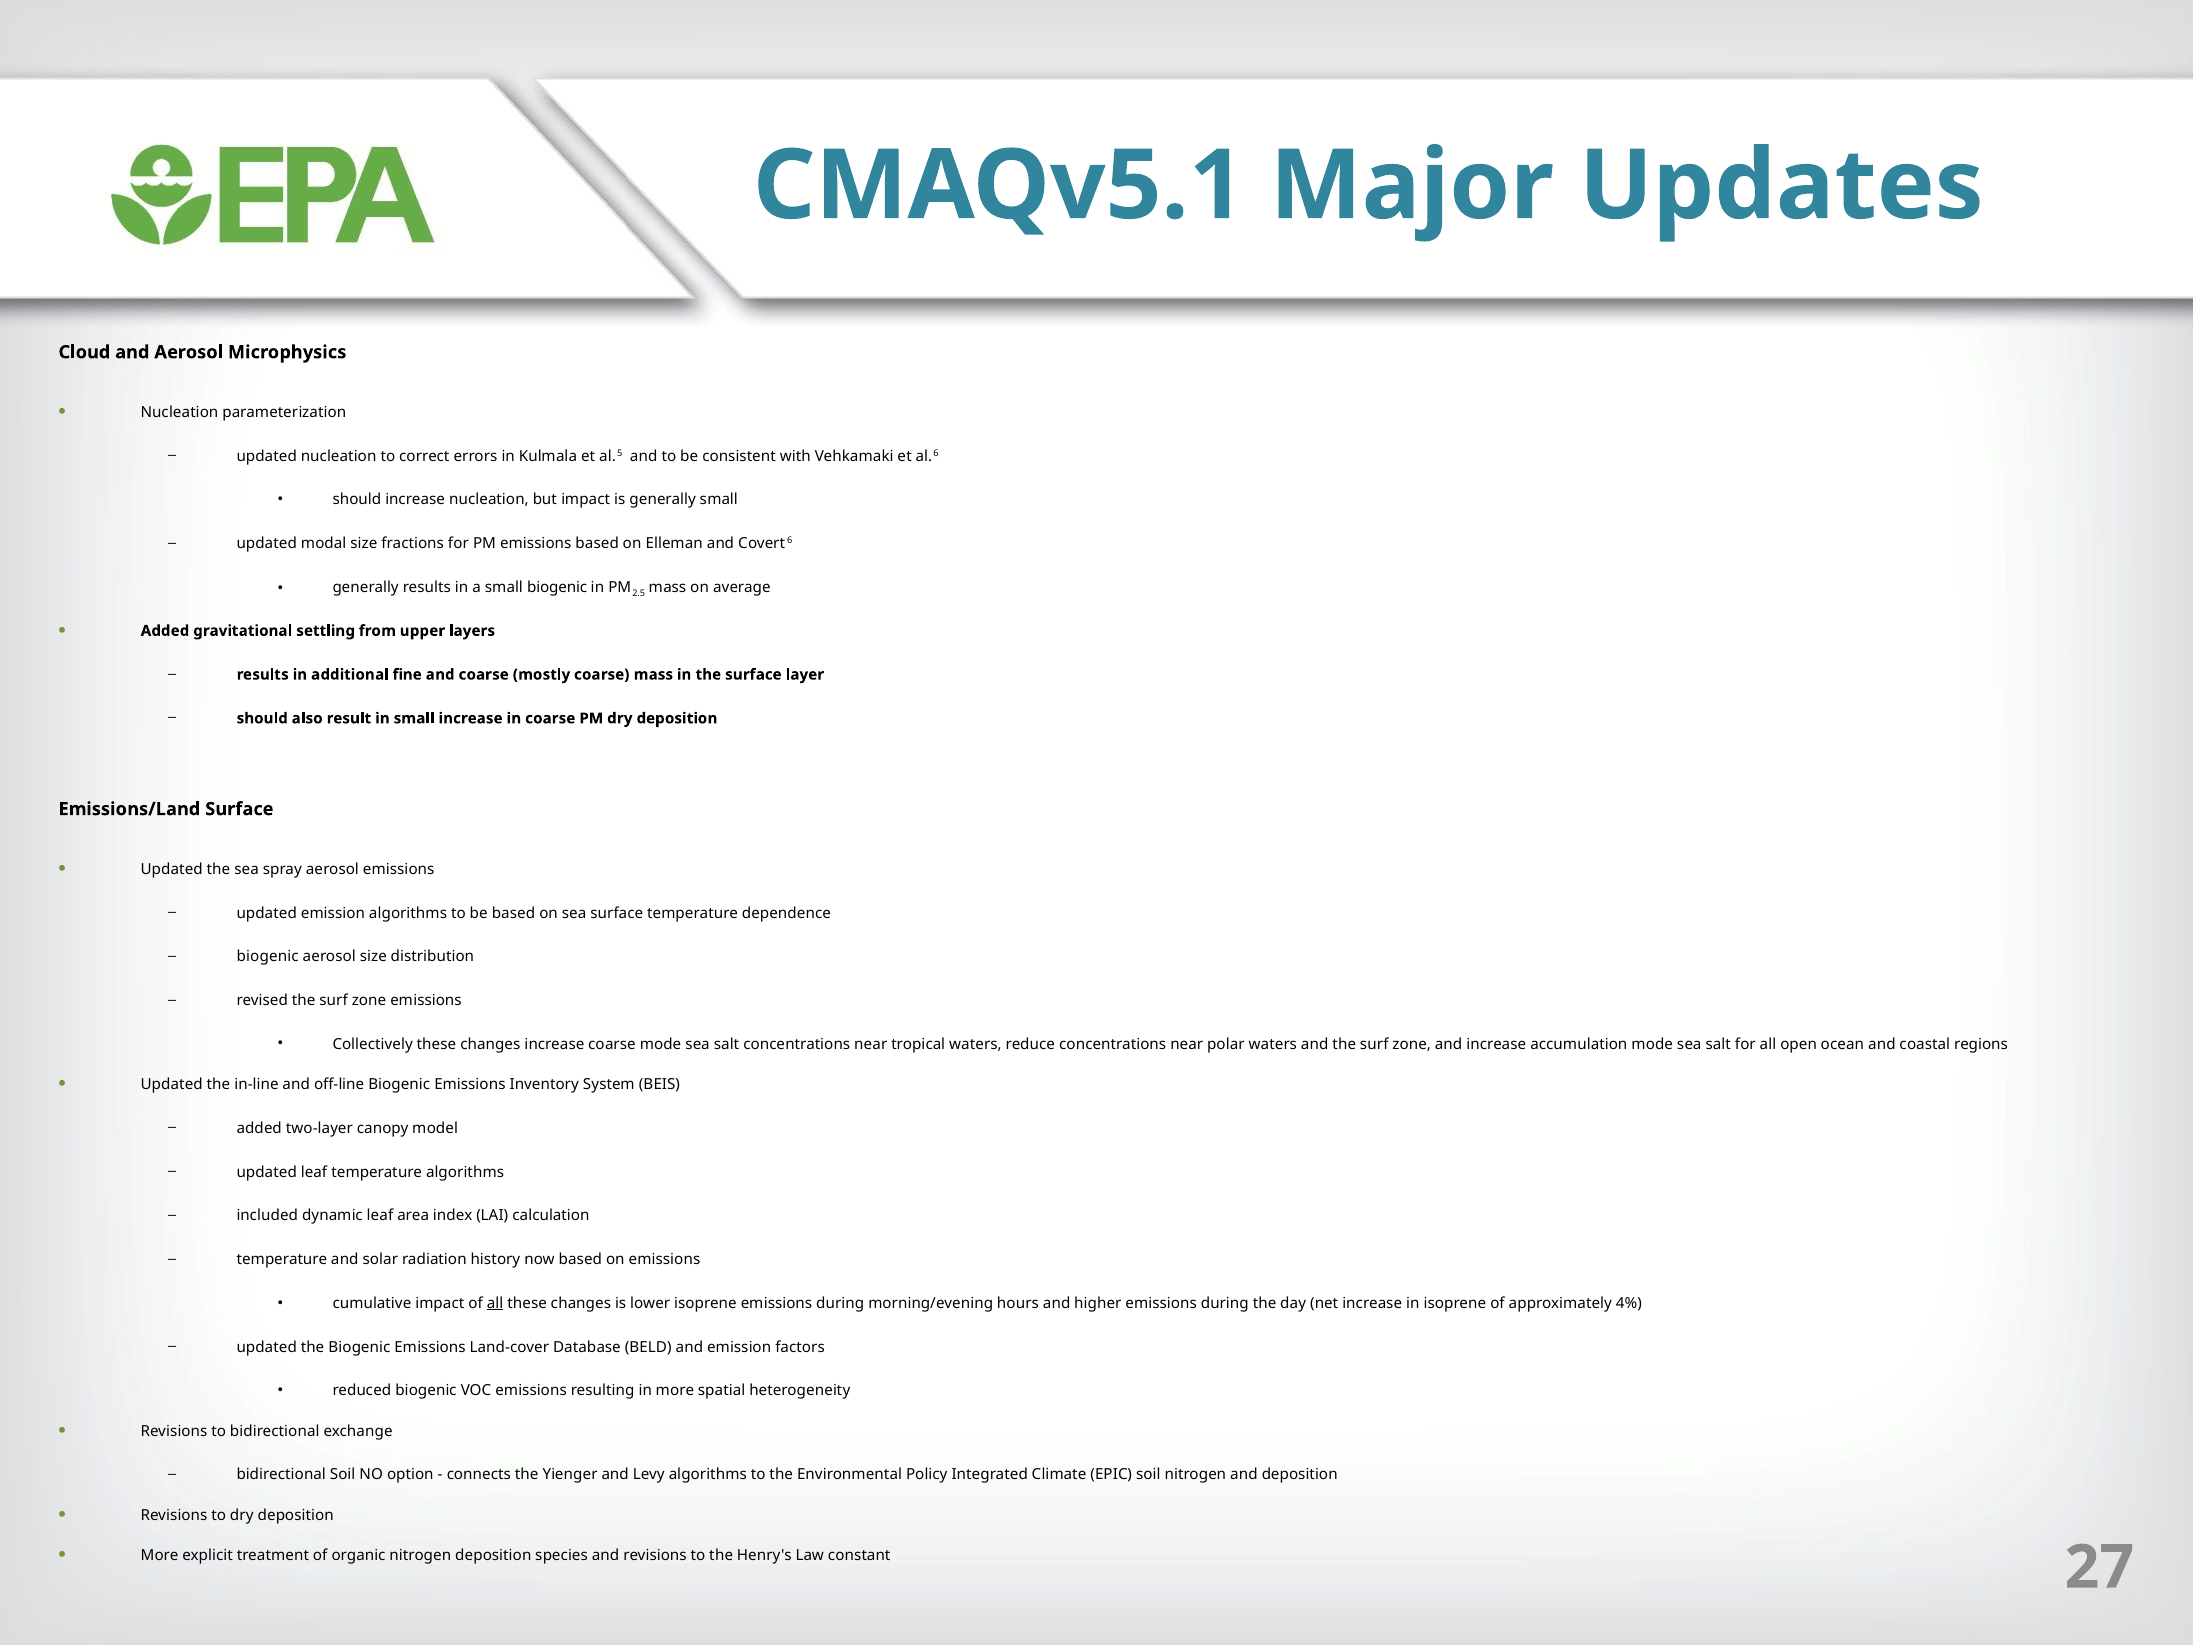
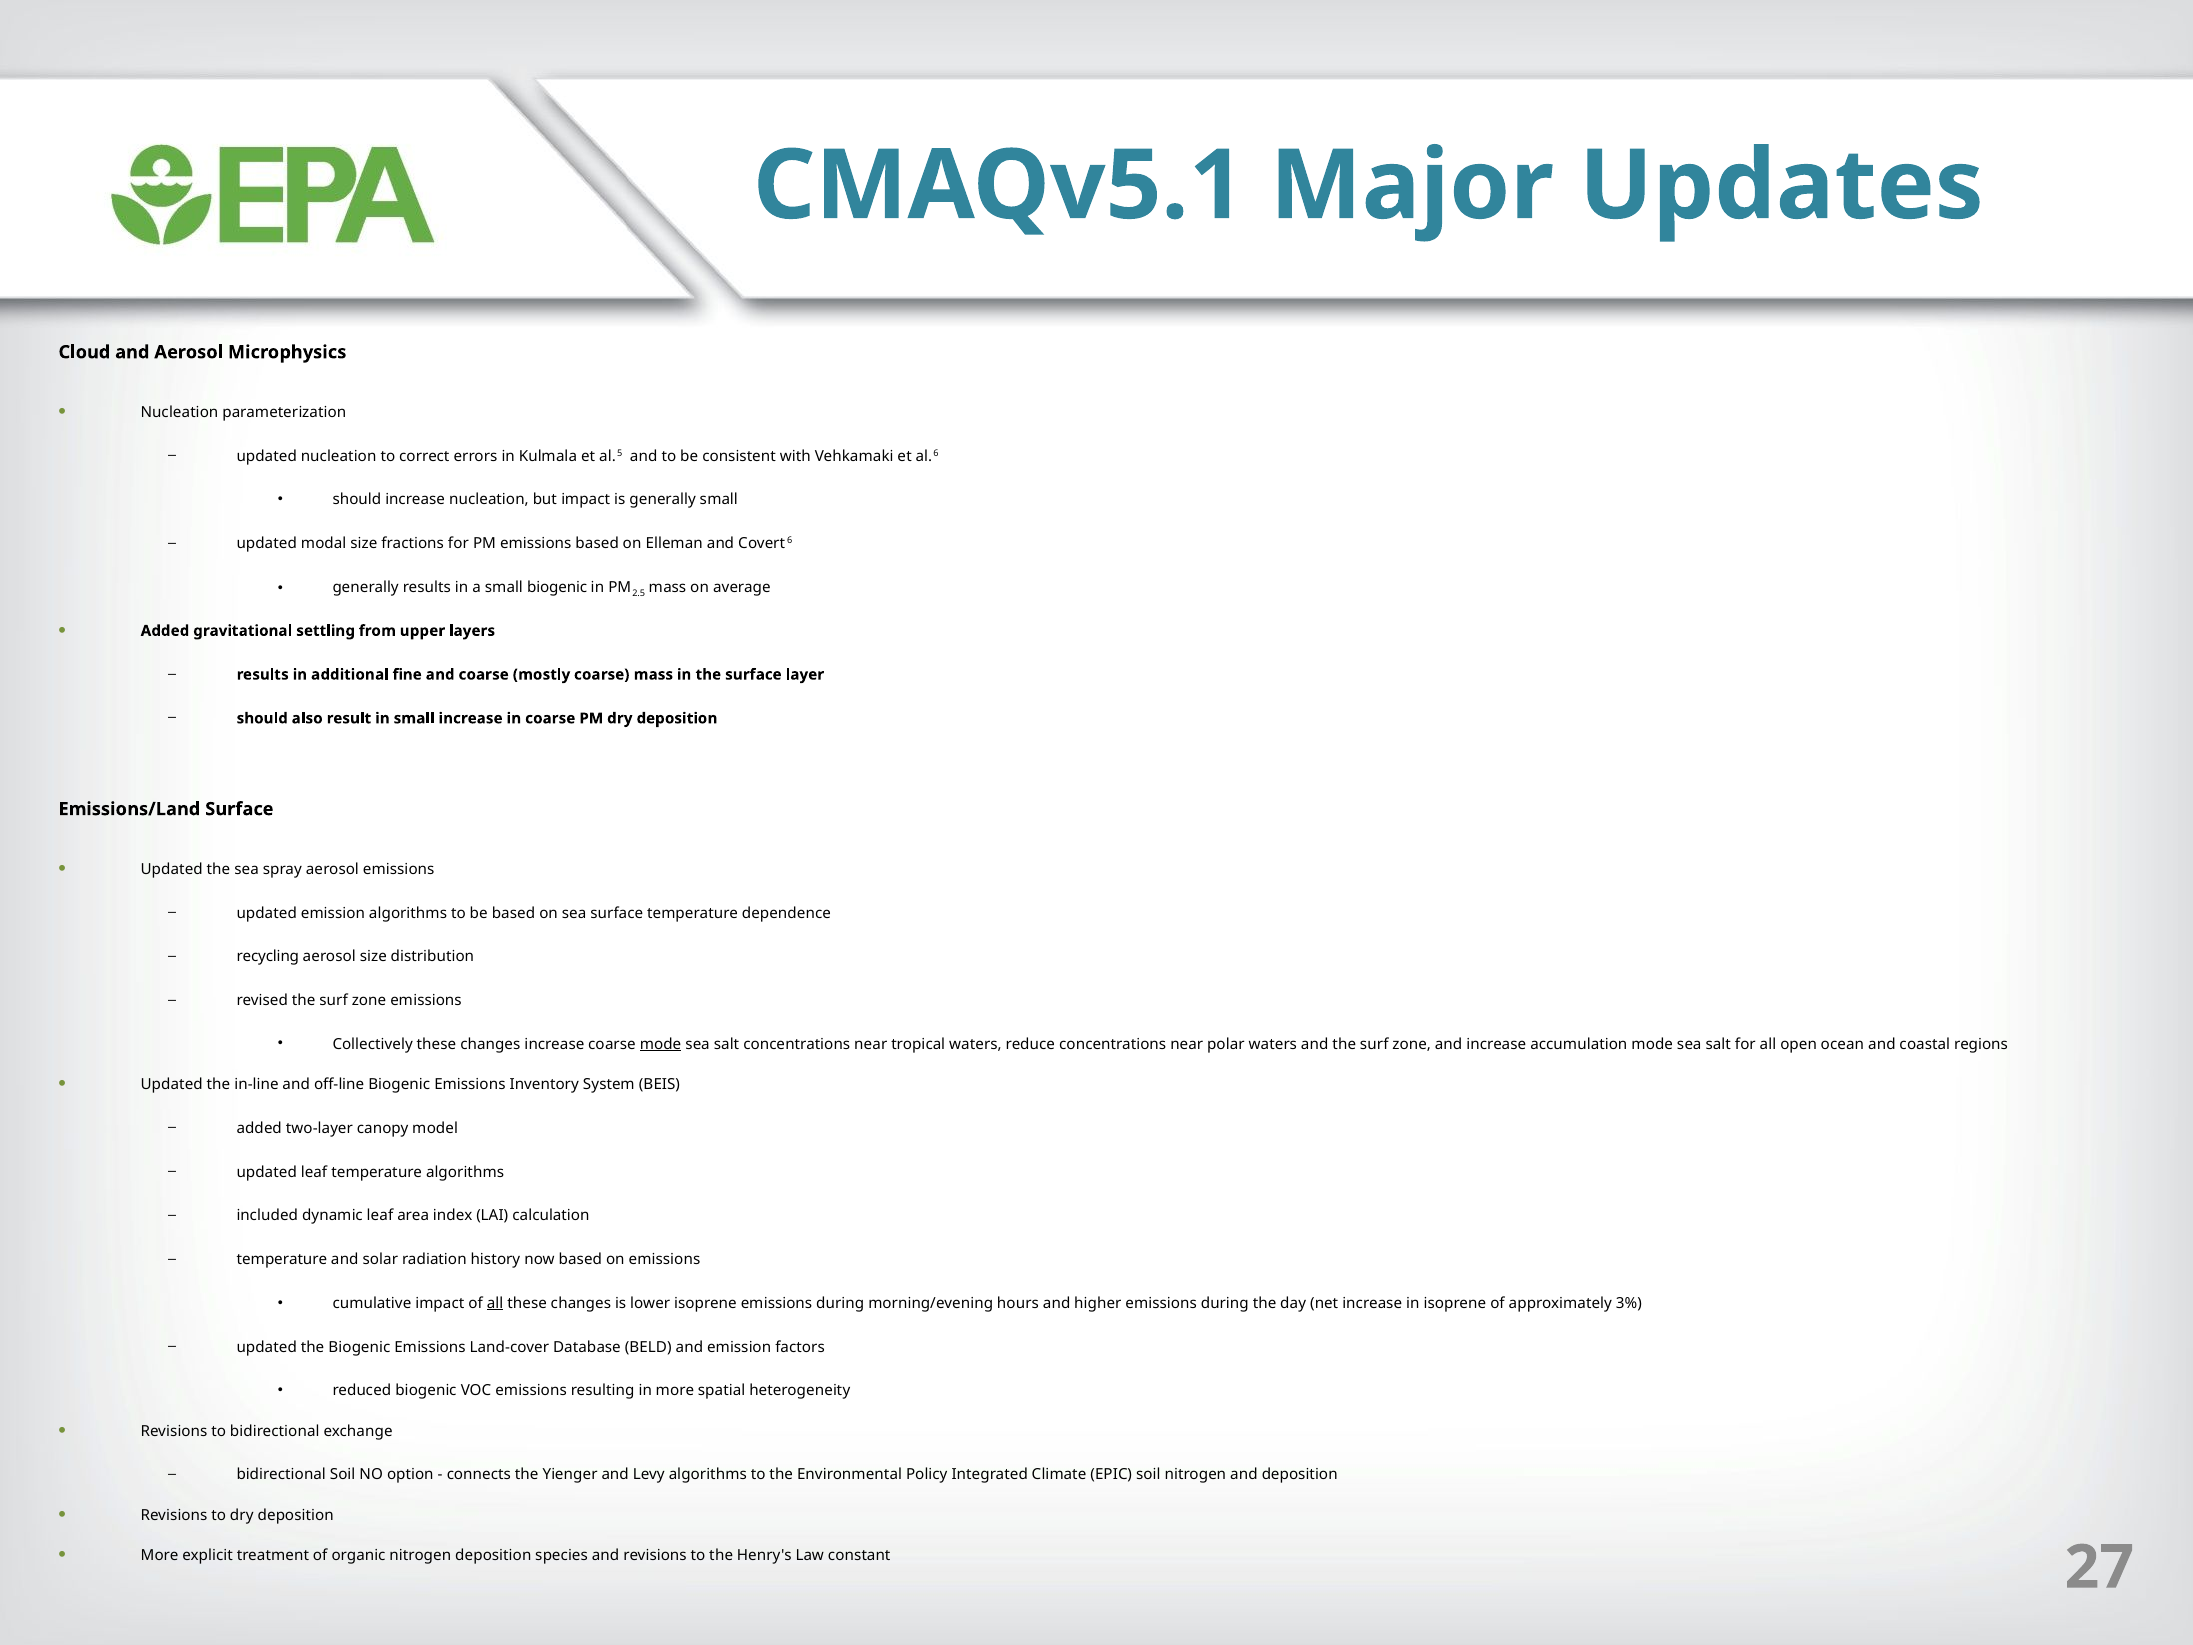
biogenic: biogenic -> recycling (268, 957)
mode underline: none -> present (661, 1044)
4%: 4% -> 3% (1629, 1303)
